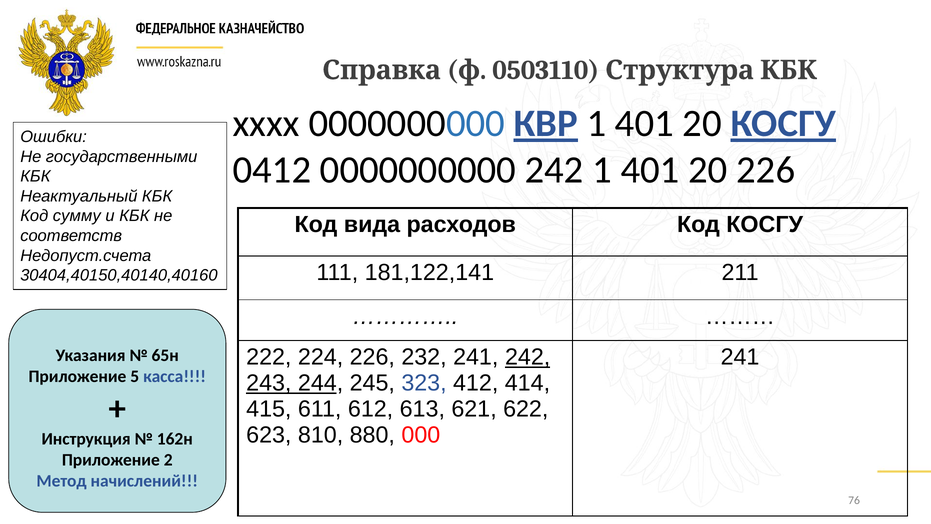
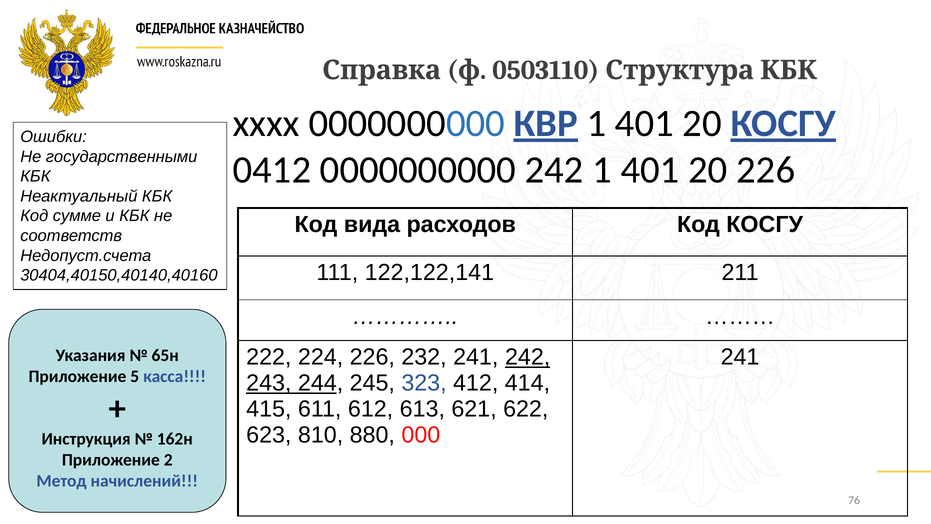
сумму: сумму -> сумме (77, 216)
181,122,141: 181,122,141 -> 122,122,141 (429, 273)
